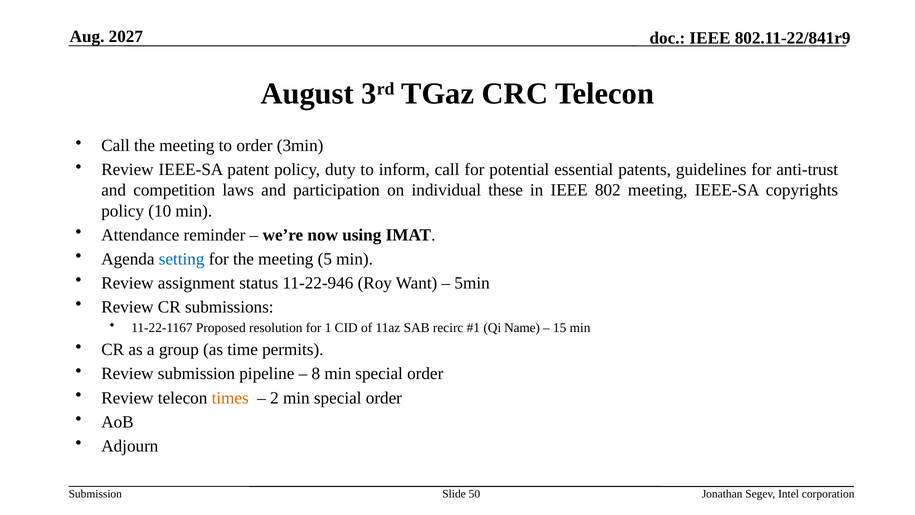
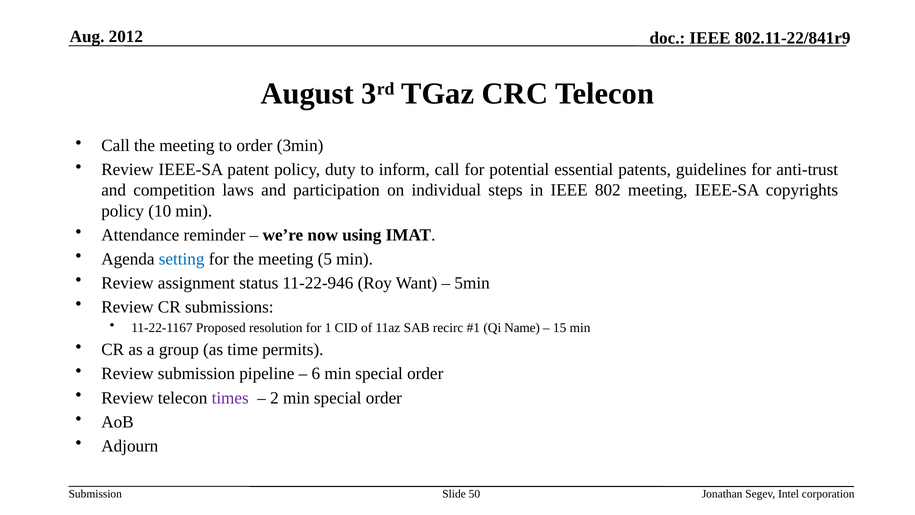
2027: 2027 -> 2012 (126, 36)
these: these -> steps (506, 190)
8: 8 -> 6 (316, 374)
times colour: orange -> purple (230, 398)
